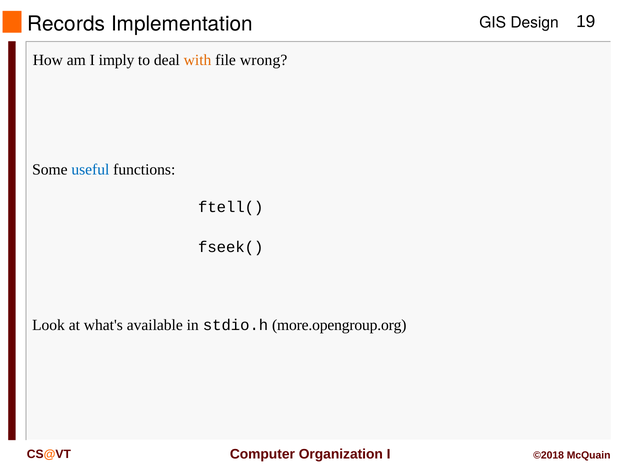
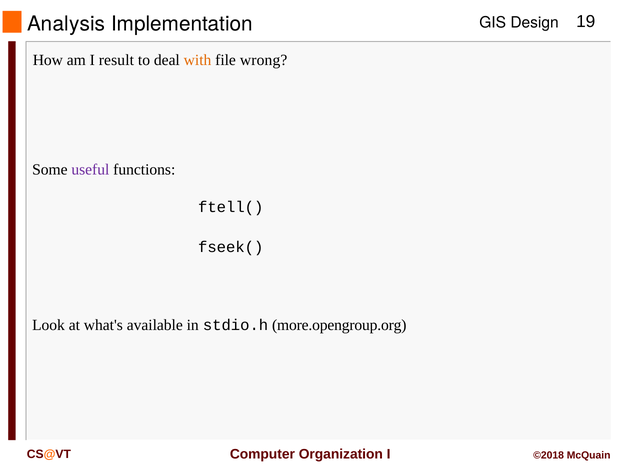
Records: Records -> Analysis (66, 24)
imply: imply -> result (116, 60)
useful colour: blue -> purple (90, 170)
